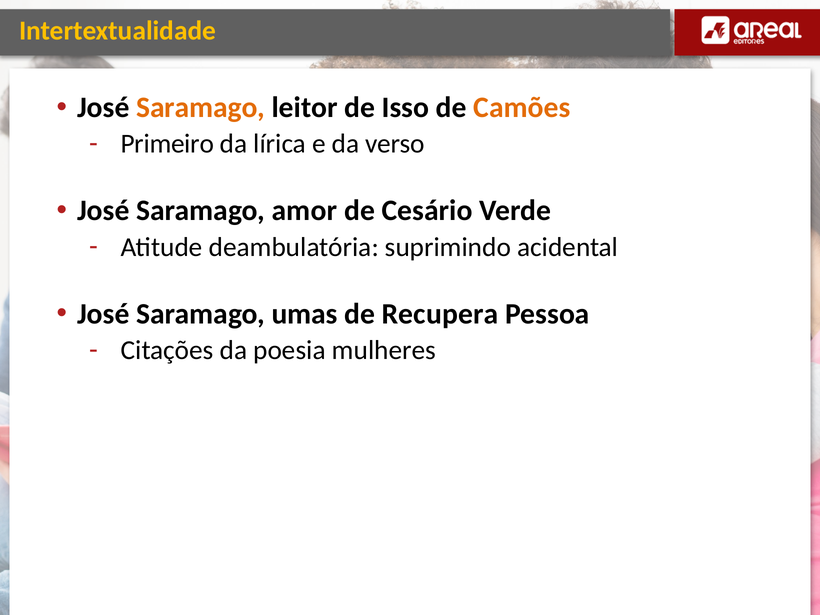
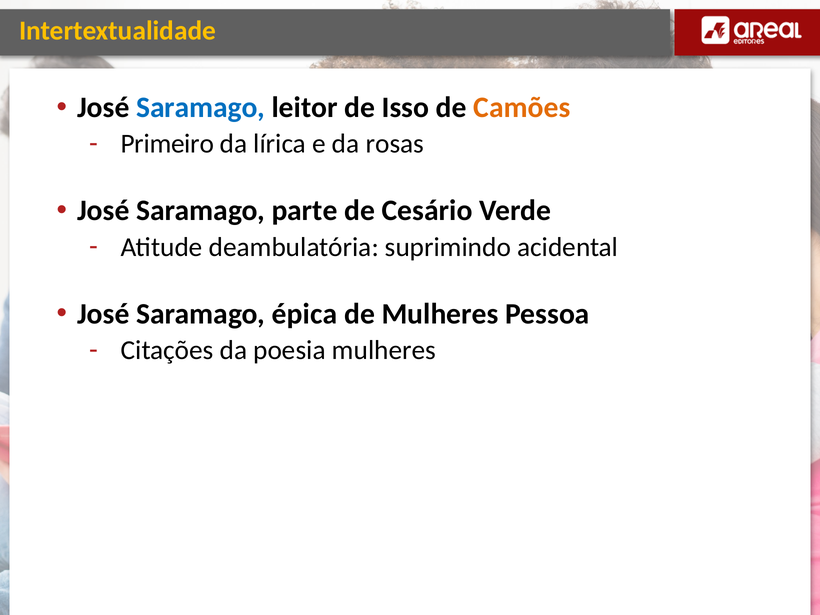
Saramago colour: orange -> blue (201, 107)
verso: verso -> rosas (395, 144)
amor: amor -> parte (305, 211)
umas: umas -> épica (304, 314)
de Recupera: Recupera -> Mulheres (440, 314)
